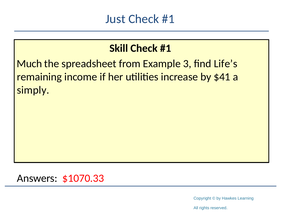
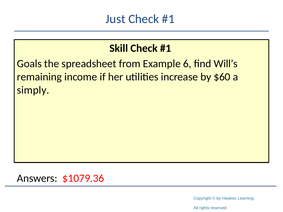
Much: Much -> Goals (29, 64)
3: 3 -> 6 (187, 64)
Life’s: Life’s -> Will’s (226, 64)
$41: $41 -> $60 (222, 77)
$1070.33: $1070.33 -> $1079.36 (83, 179)
